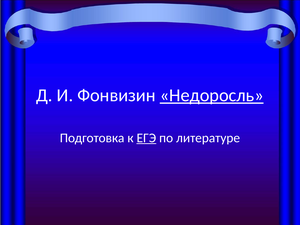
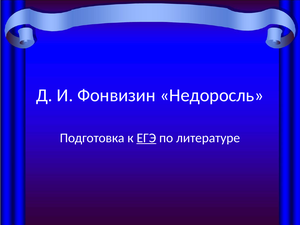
Недоросль underline: present -> none (212, 95)
